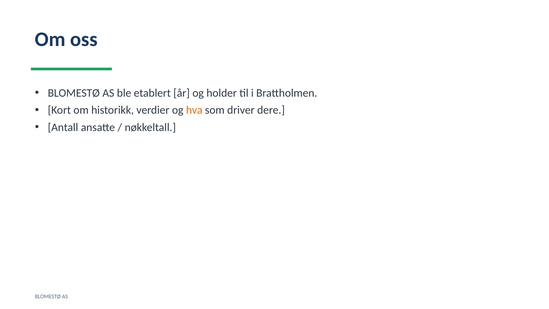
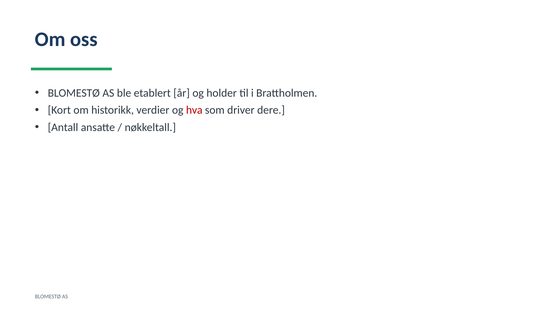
hva colour: orange -> red (194, 110)
